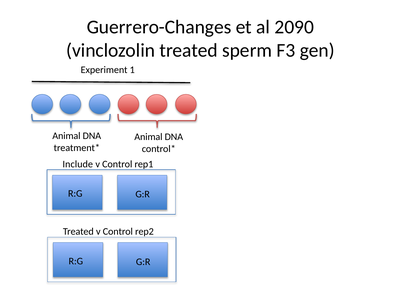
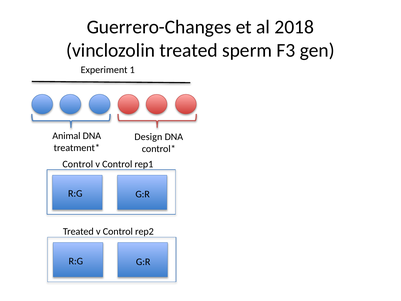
2090: 2090 -> 2018 (294, 27)
Animal: Animal -> Design (148, 137)
Include: Include -> Control (78, 164)
